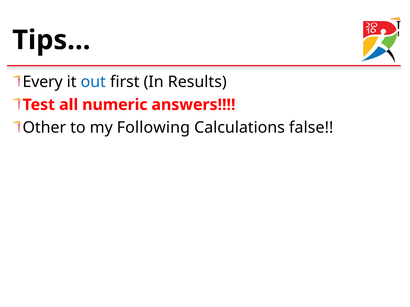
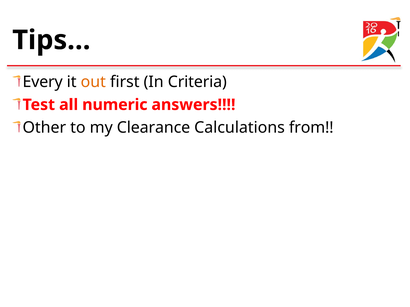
out colour: blue -> orange (93, 82)
Results: Results -> Criteria (197, 82)
Following: Following -> Clearance (154, 128)
false: false -> from (311, 128)
